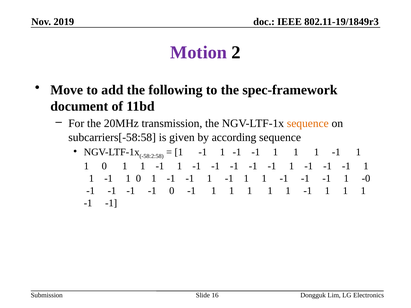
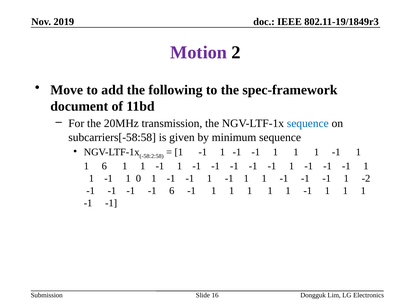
sequence colour: orange -> blue (308, 124)
according: according -> minimum (234, 137)
0: 0 -> 6 (104, 166)
-0: -0 -> -2 (366, 179)
-1 0: 0 -> 6 (172, 191)
